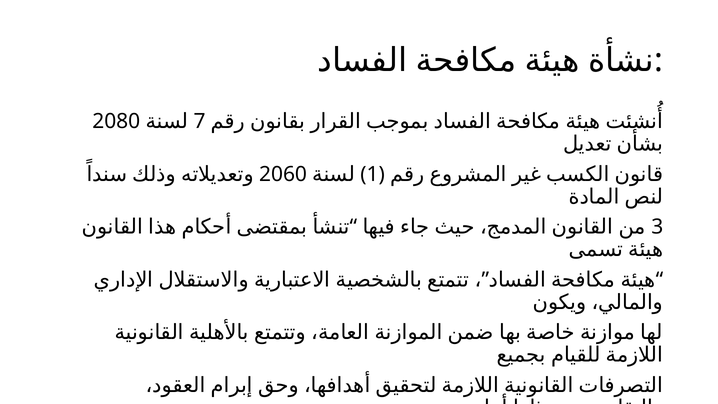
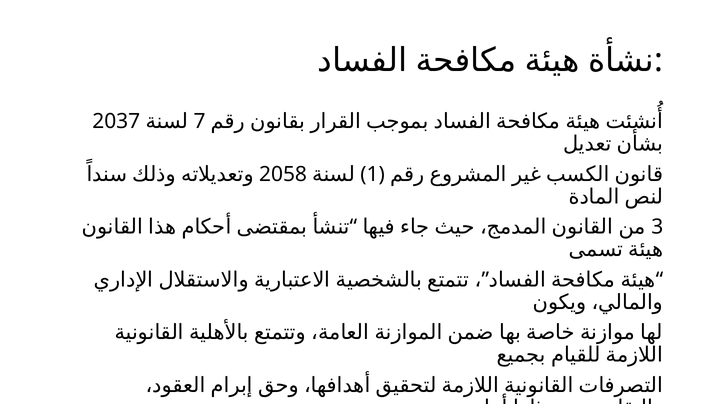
2080: 2080 -> 2037 (116, 121)
2060: 2060 -> 2058 (283, 174)
